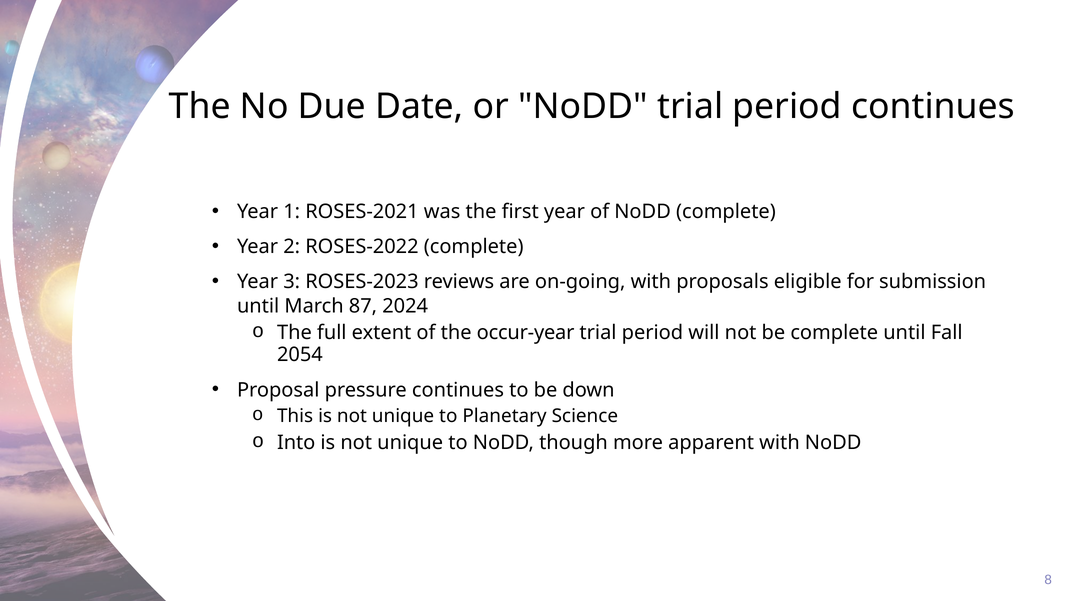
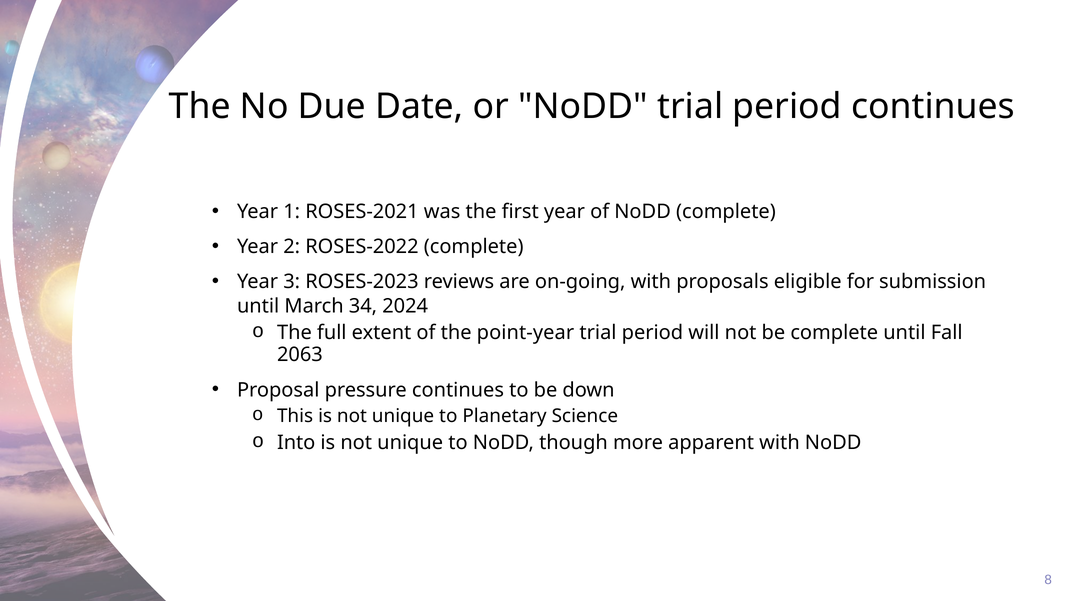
87: 87 -> 34 (363, 306)
occur-year: occur-year -> point-year (525, 333)
2054: 2054 -> 2063 (300, 354)
